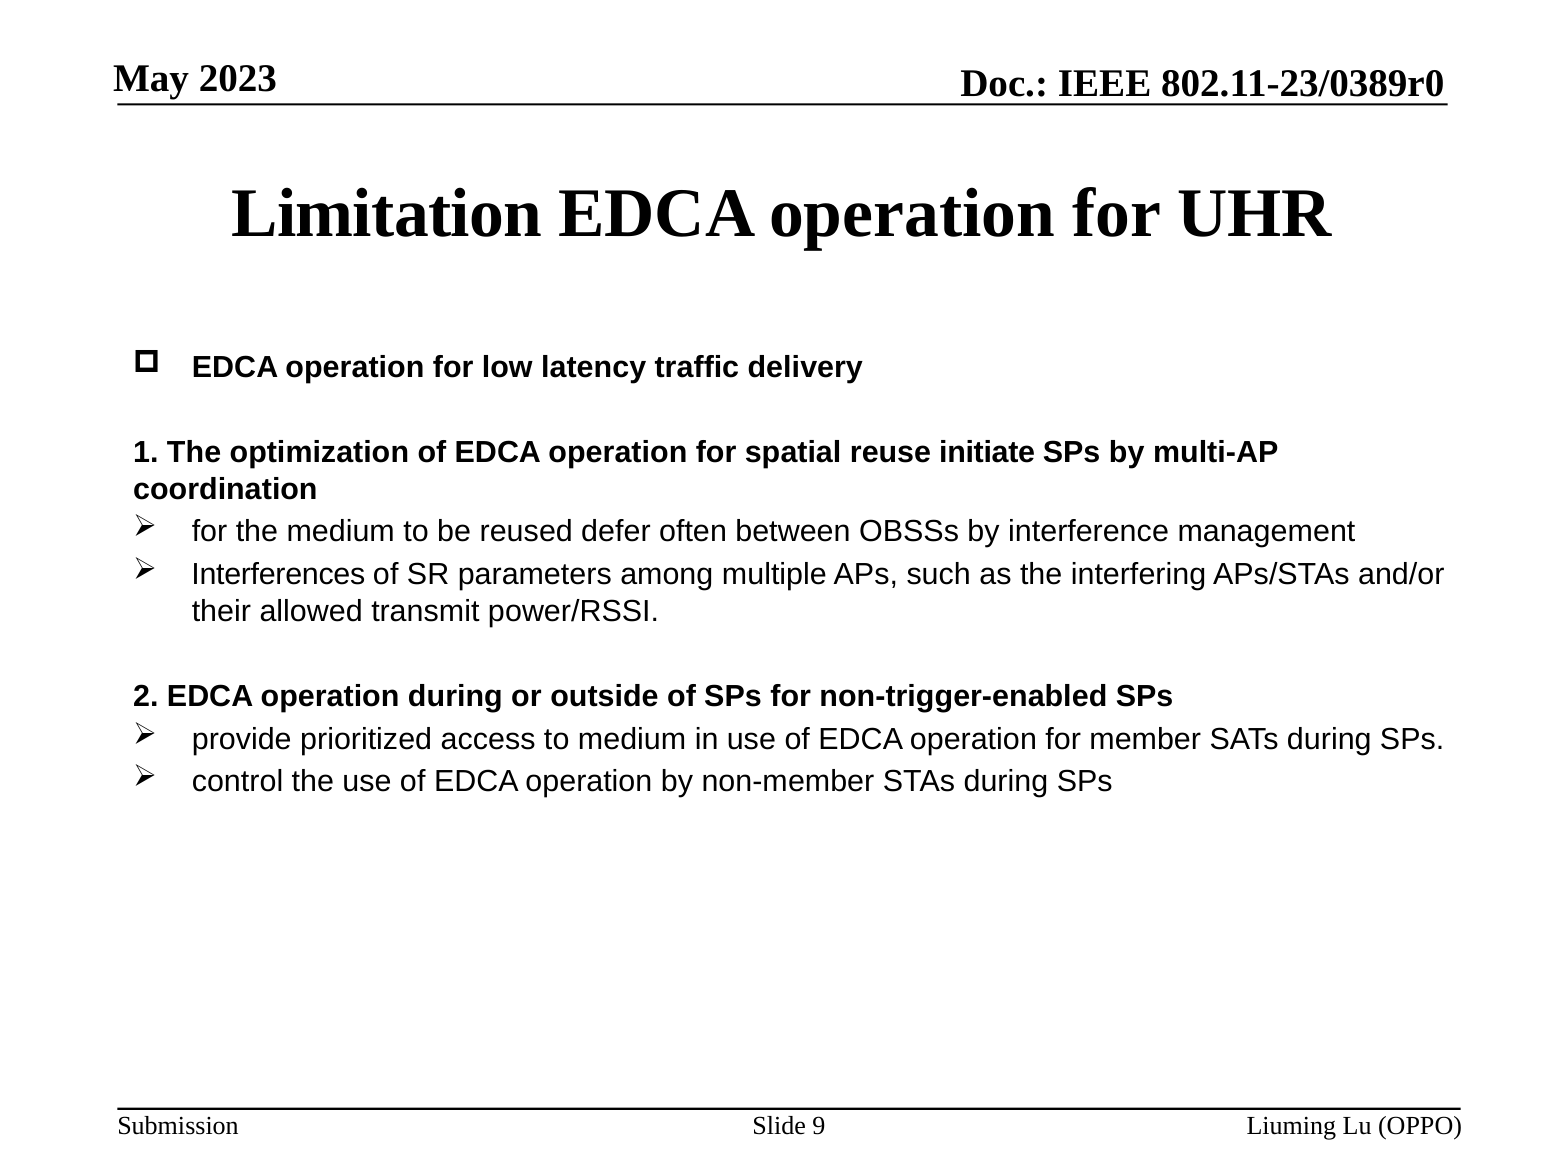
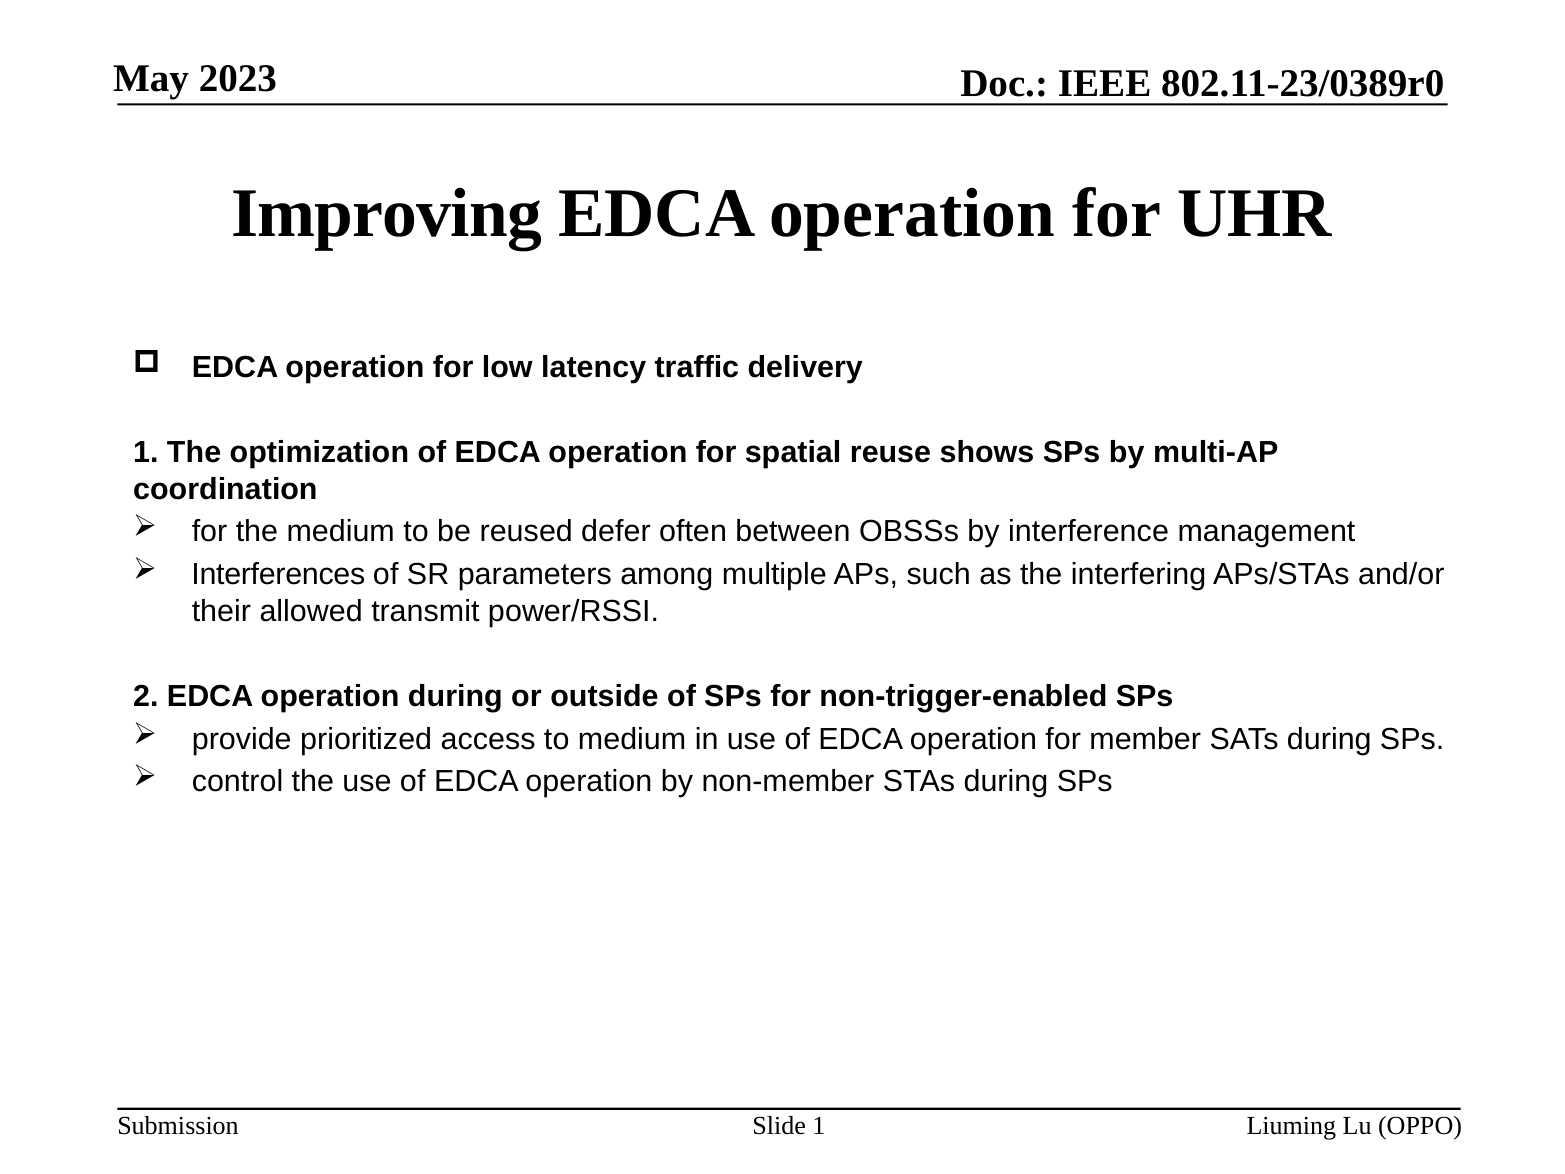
Limitation: Limitation -> Improving (387, 213)
initiate: initiate -> shows (987, 453)
Slide 9: 9 -> 1 (819, 1126)
